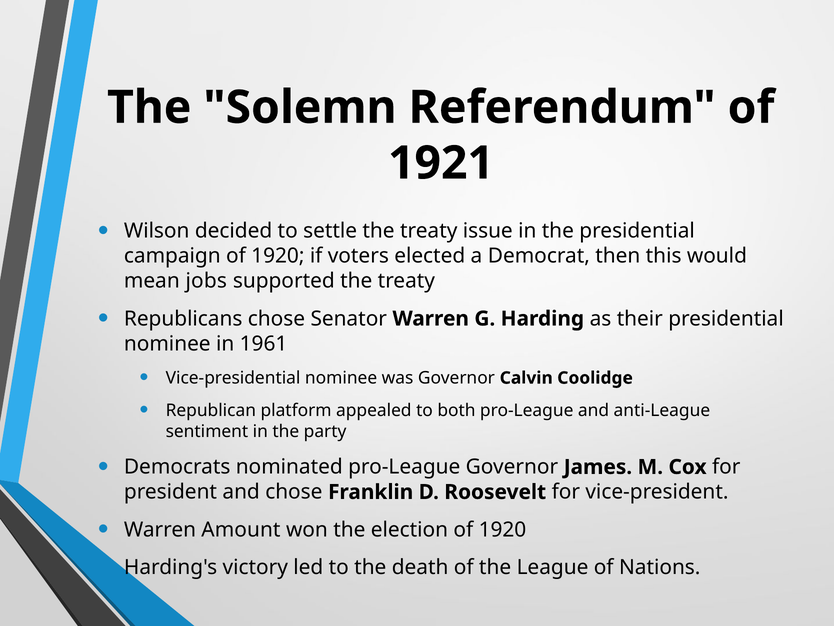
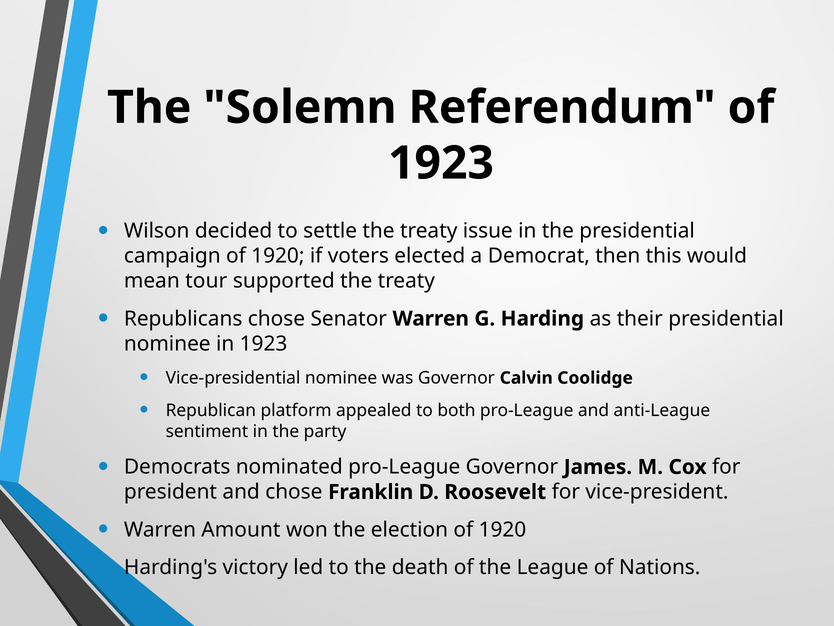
1921: 1921 -> 1923 (441, 163)
jobs: jobs -> tour (206, 281)
in 1961: 1961 -> 1923 (264, 343)
